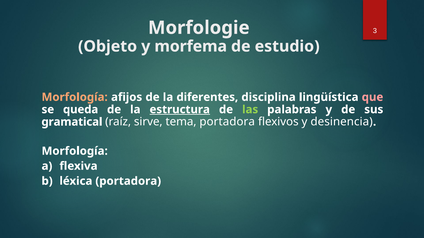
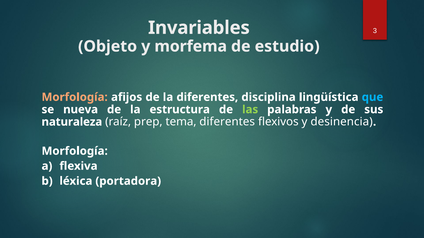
Morfologie: Morfologie -> Invariables (199, 28)
que colour: pink -> light blue (372, 97)
queda: queda -> nueva (81, 110)
estructura underline: present -> none (180, 110)
gramatical: gramatical -> naturaleza (72, 122)
sirve: sirve -> prep (148, 122)
tema portadora: portadora -> diferentes (227, 122)
